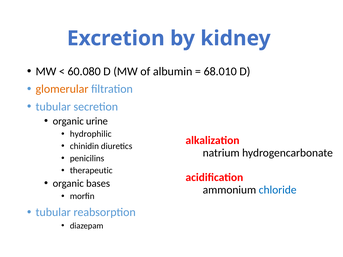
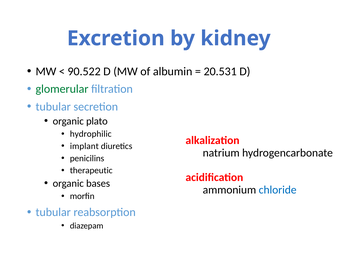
60.080: 60.080 -> 90.522 (84, 71)
68.010: 68.010 -> 20.531 (220, 71)
glomerular colour: orange -> green (62, 89)
urine: urine -> plato (97, 121)
chinidin: chinidin -> implant (84, 146)
